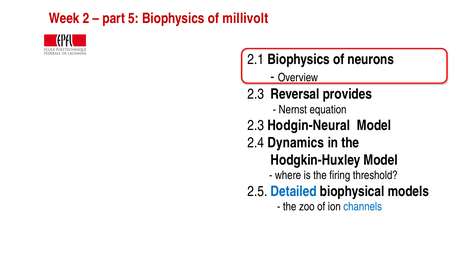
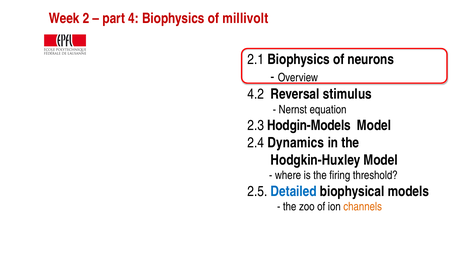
5: 5 -> 4 (133, 18)
2.3: 2.3 -> 4.2 (256, 94)
provides: provides -> stimulus (347, 94)
Hodgin-Neural: Hodgin-Neural -> Hodgin-Models (309, 126)
channels colour: blue -> orange (363, 207)
